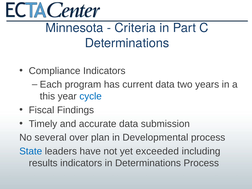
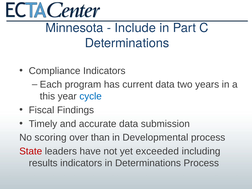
Criteria: Criteria -> Include (135, 28)
several: several -> scoring (51, 138)
plan: plan -> than (100, 138)
State colour: blue -> red (31, 151)
